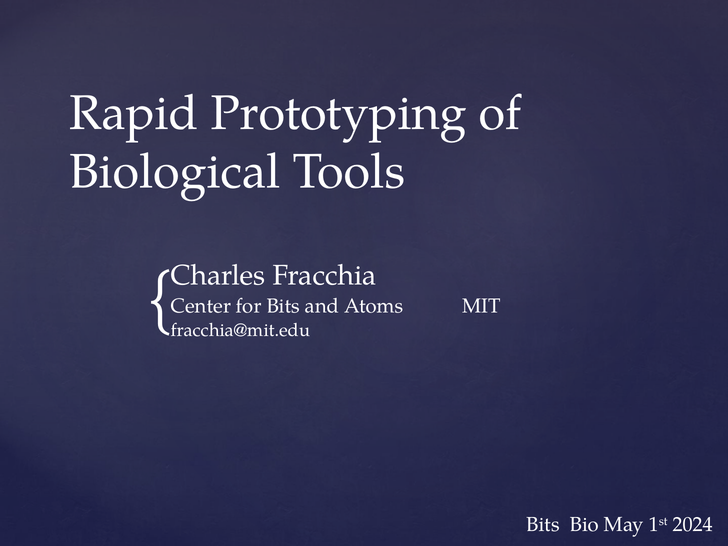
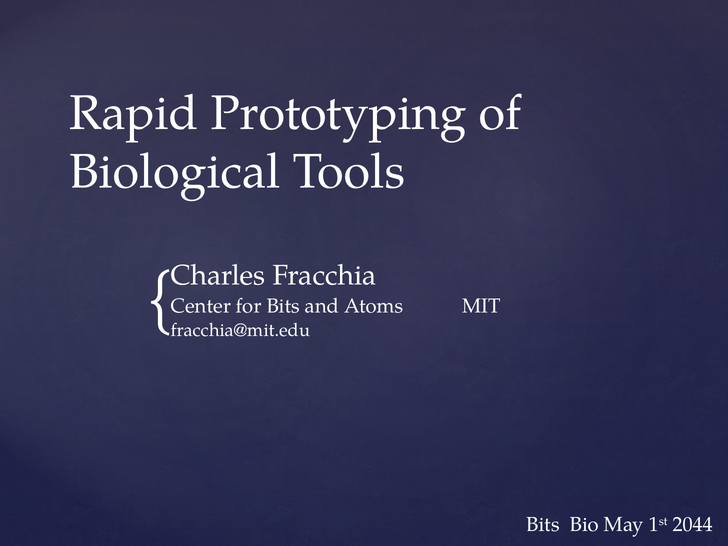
2024: 2024 -> 2044 (693, 525)
